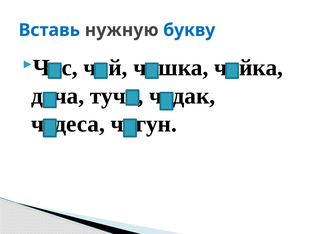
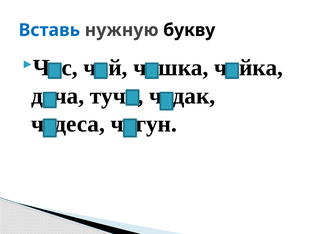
букву colour: blue -> black (189, 30)
